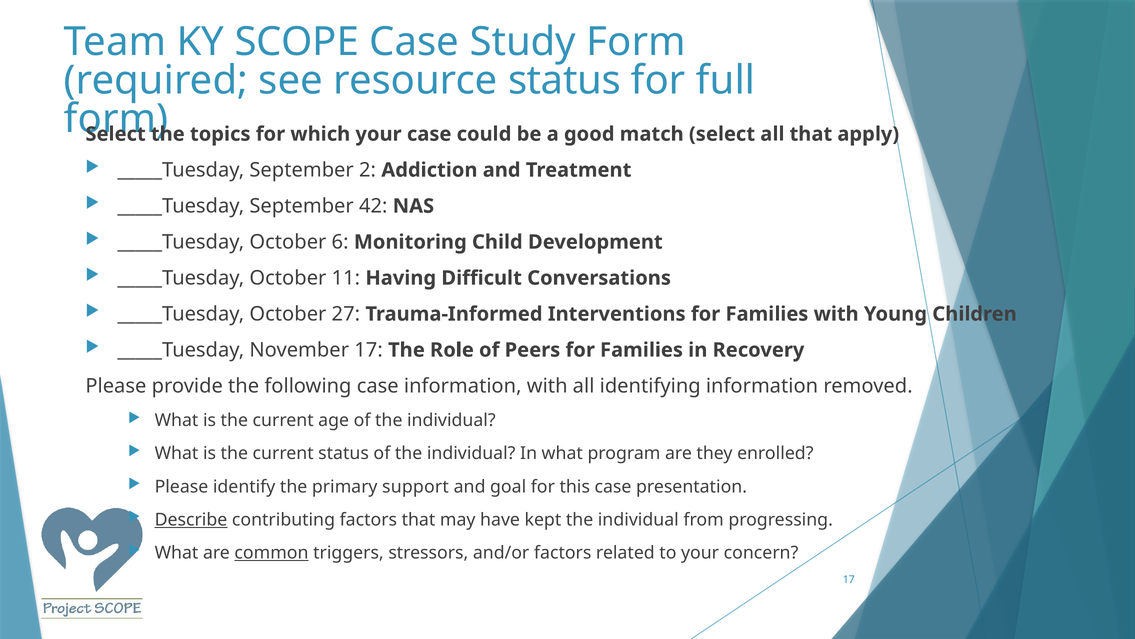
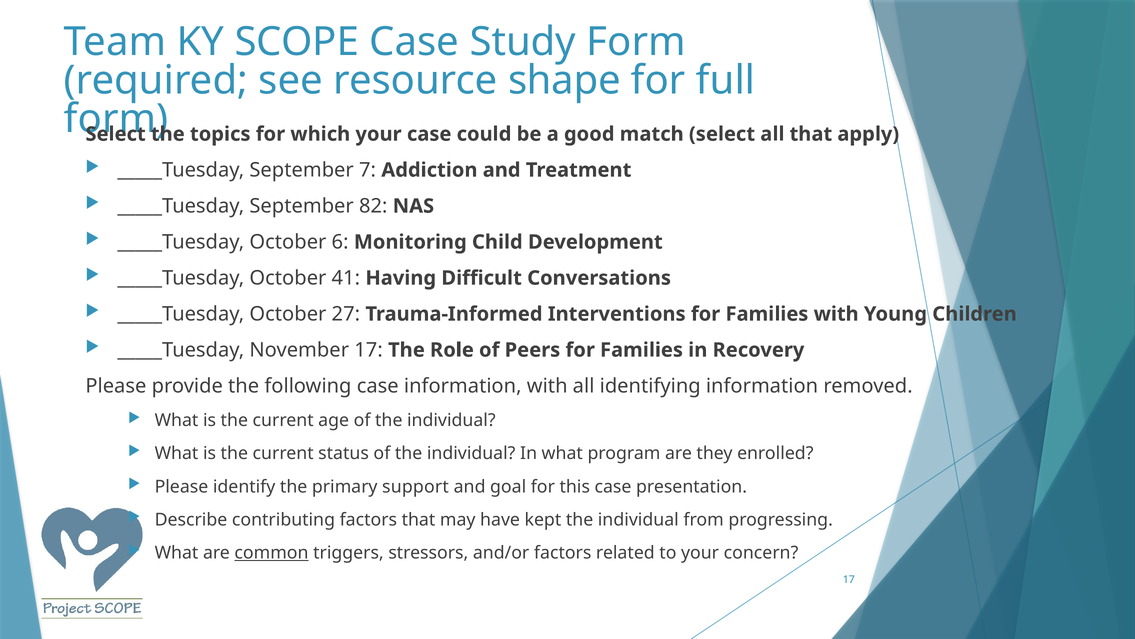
resource status: status -> shape (564, 81)
2: 2 -> 7 (368, 170)
42: 42 -> 82 (373, 206)
11: 11 -> 41 (346, 278)
Describe underline: present -> none (191, 519)
